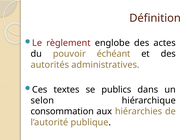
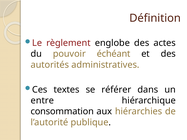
publics: publics -> référer (116, 90)
selon: selon -> entre (42, 101)
